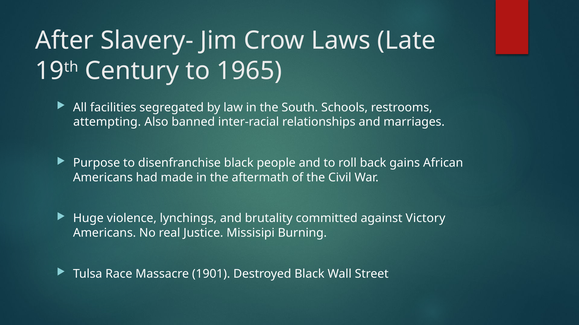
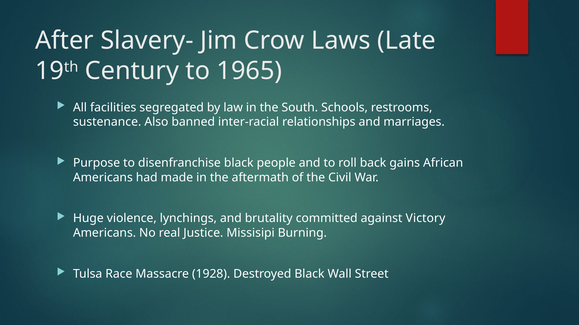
attempting: attempting -> sustenance (107, 122)
1901: 1901 -> 1928 (211, 274)
